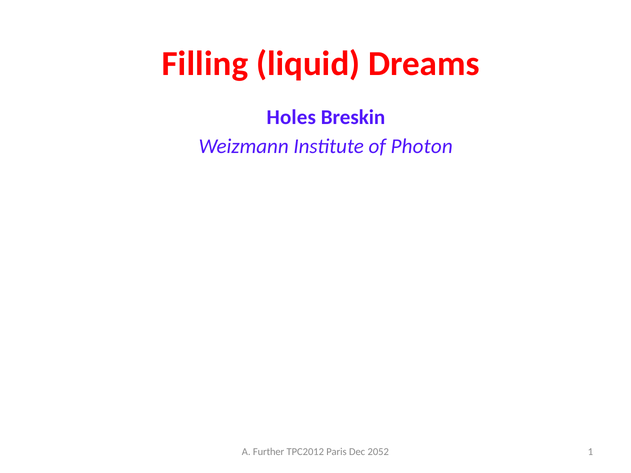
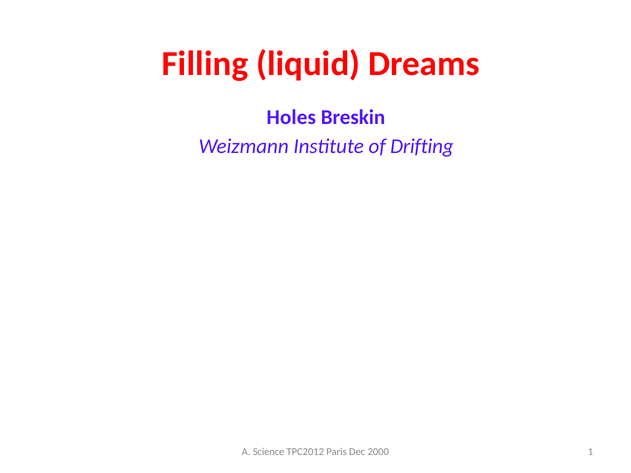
Photon: Photon -> Drifting (422, 147)
Further: Further -> Science (269, 452)
2052: 2052 -> 2000 (378, 452)
